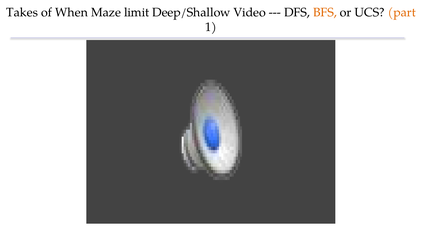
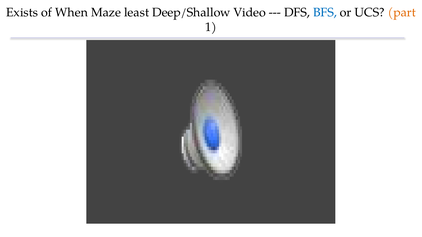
Takes: Takes -> Exists (22, 12)
limit: limit -> least (137, 12)
BFS colour: orange -> blue (325, 12)
